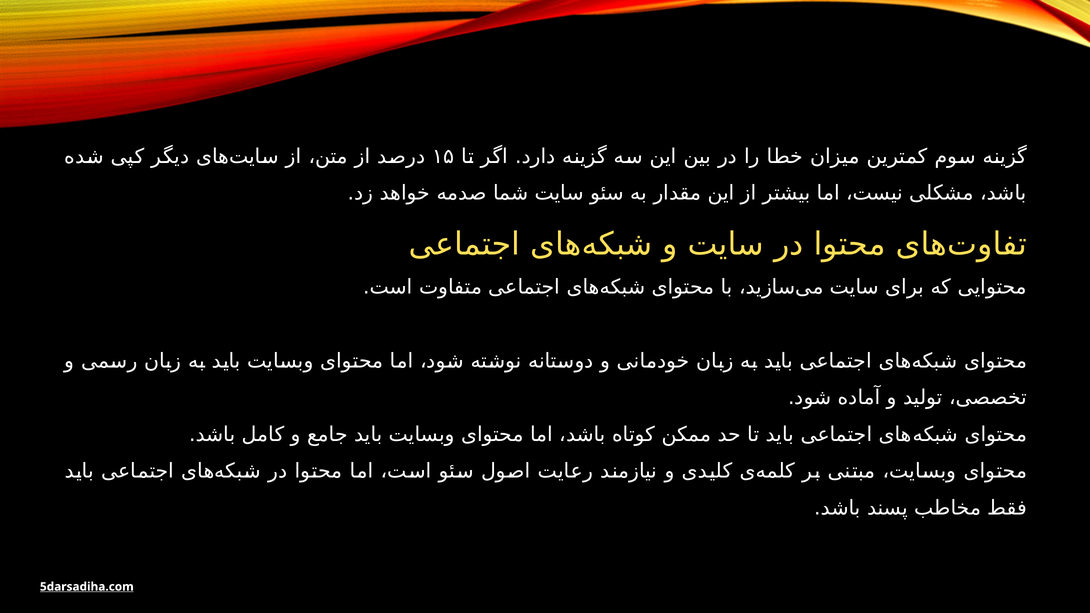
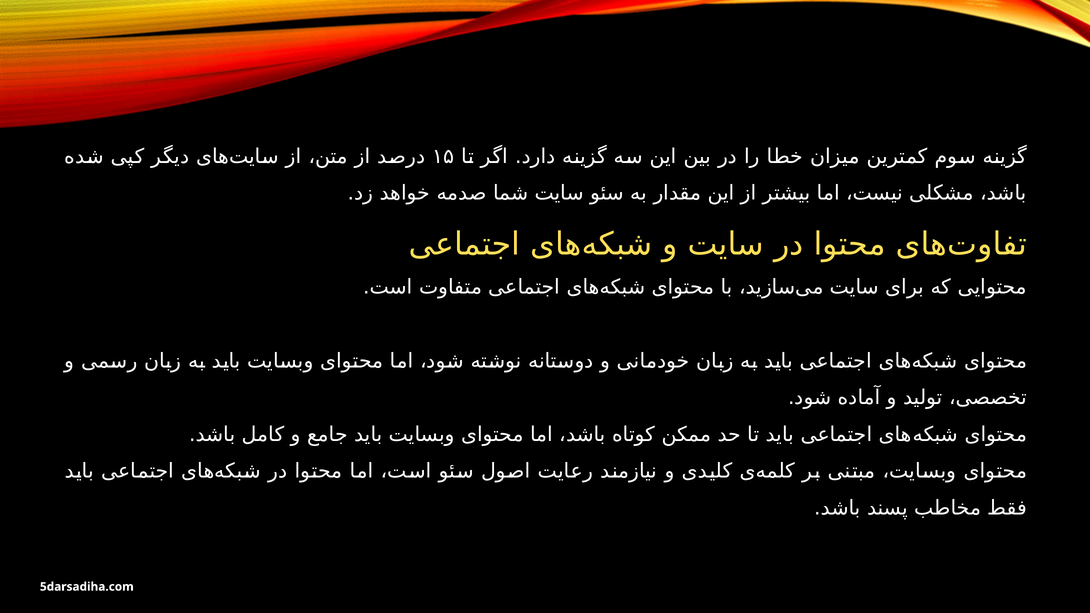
5darsadiha.com underline: present -> none (87, 587)
